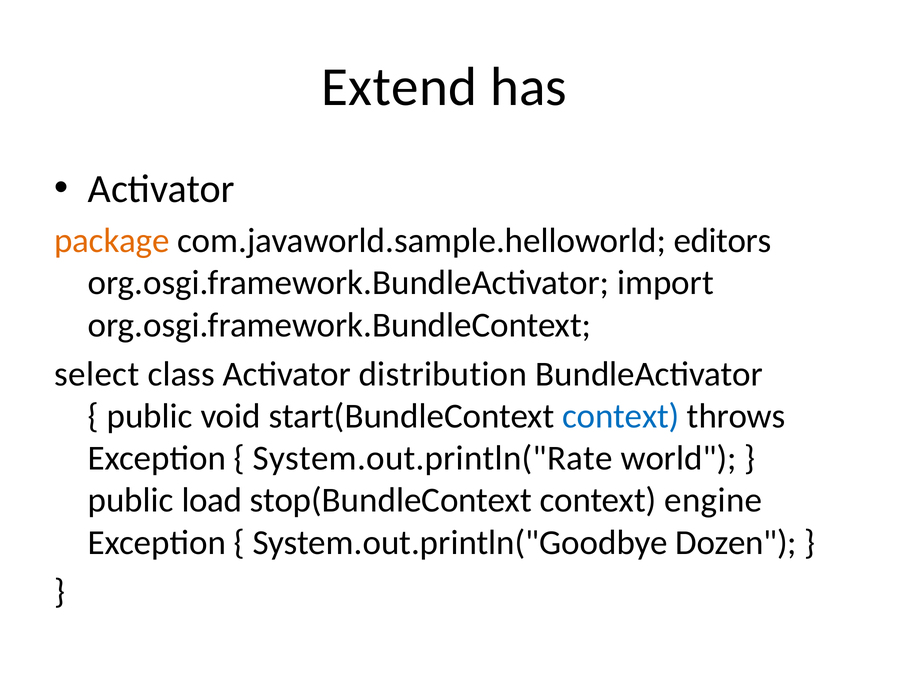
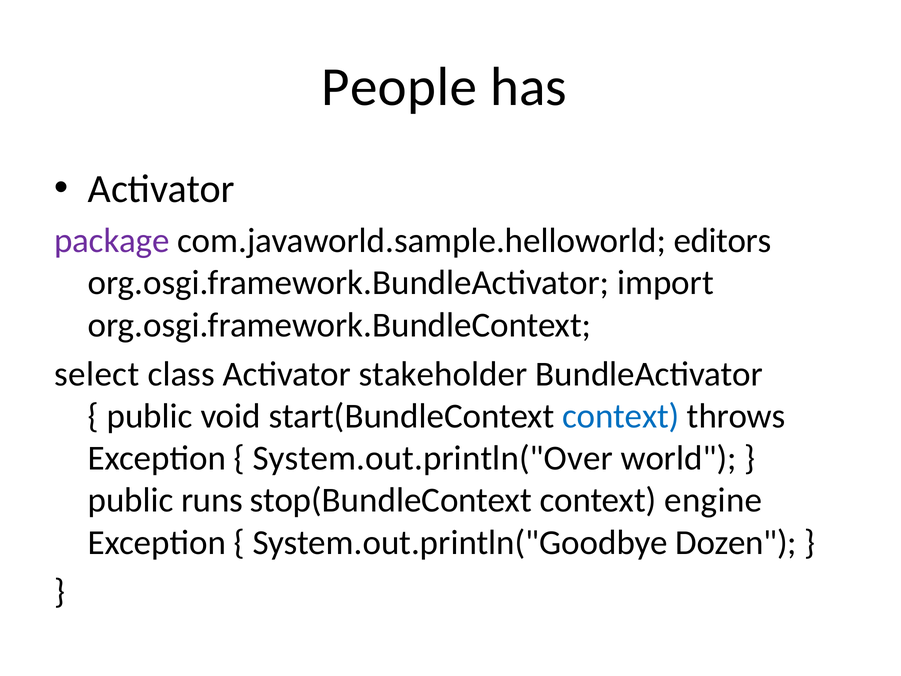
Extend: Extend -> People (399, 87)
package colour: orange -> purple (112, 241)
distribution: distribution -> stakeholder (443, 374)
System.out.println("Rate: System.out.println("Rate -> System.out.println("Over (433, 458)
load: load -> runs (212, 500)
